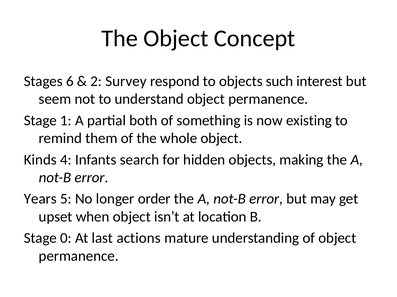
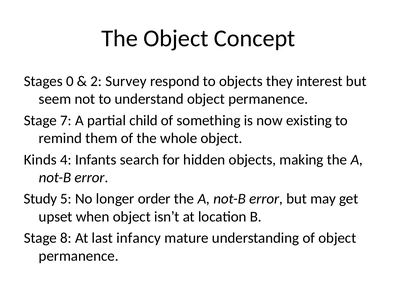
6: 6 -> 0 (70, 81)
such: such -> they (280, 81)
1: 1 -> 7 (66, 121)
both: both -> child (143, 121)
Years: Years -> Study (40, 199)
0: 0 -> 8 (66, 239)
actions: actions -> infancy (139, 239)
